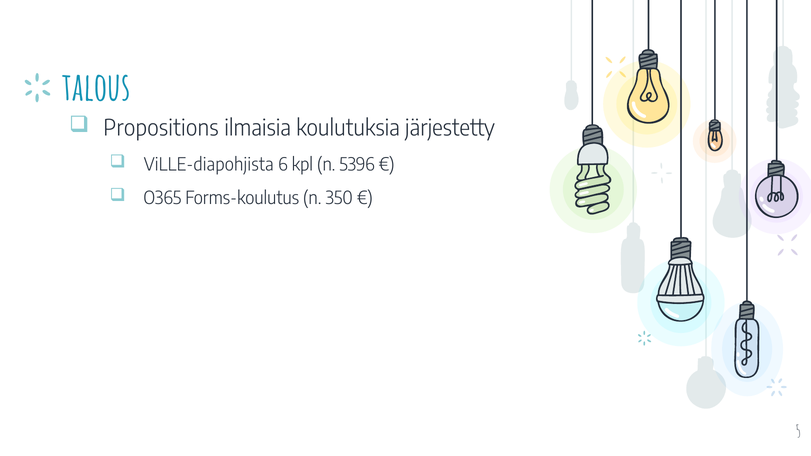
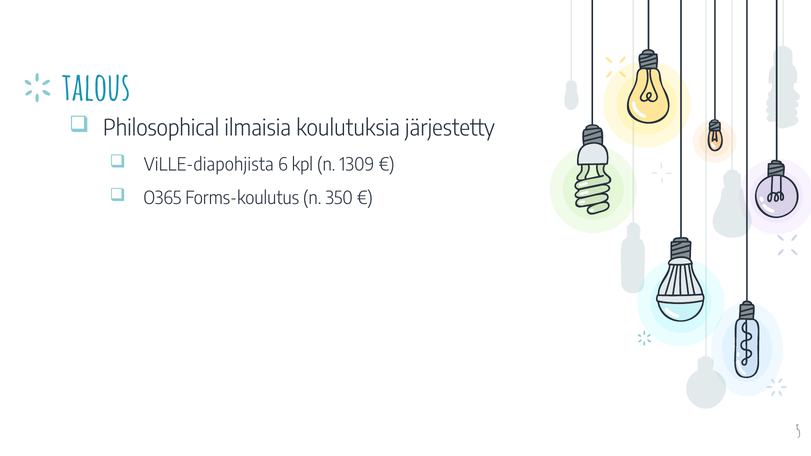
Propositions: Propositions -> Philosophical (161, 128)
5396: 5396 -> 1309 (357, 165)
